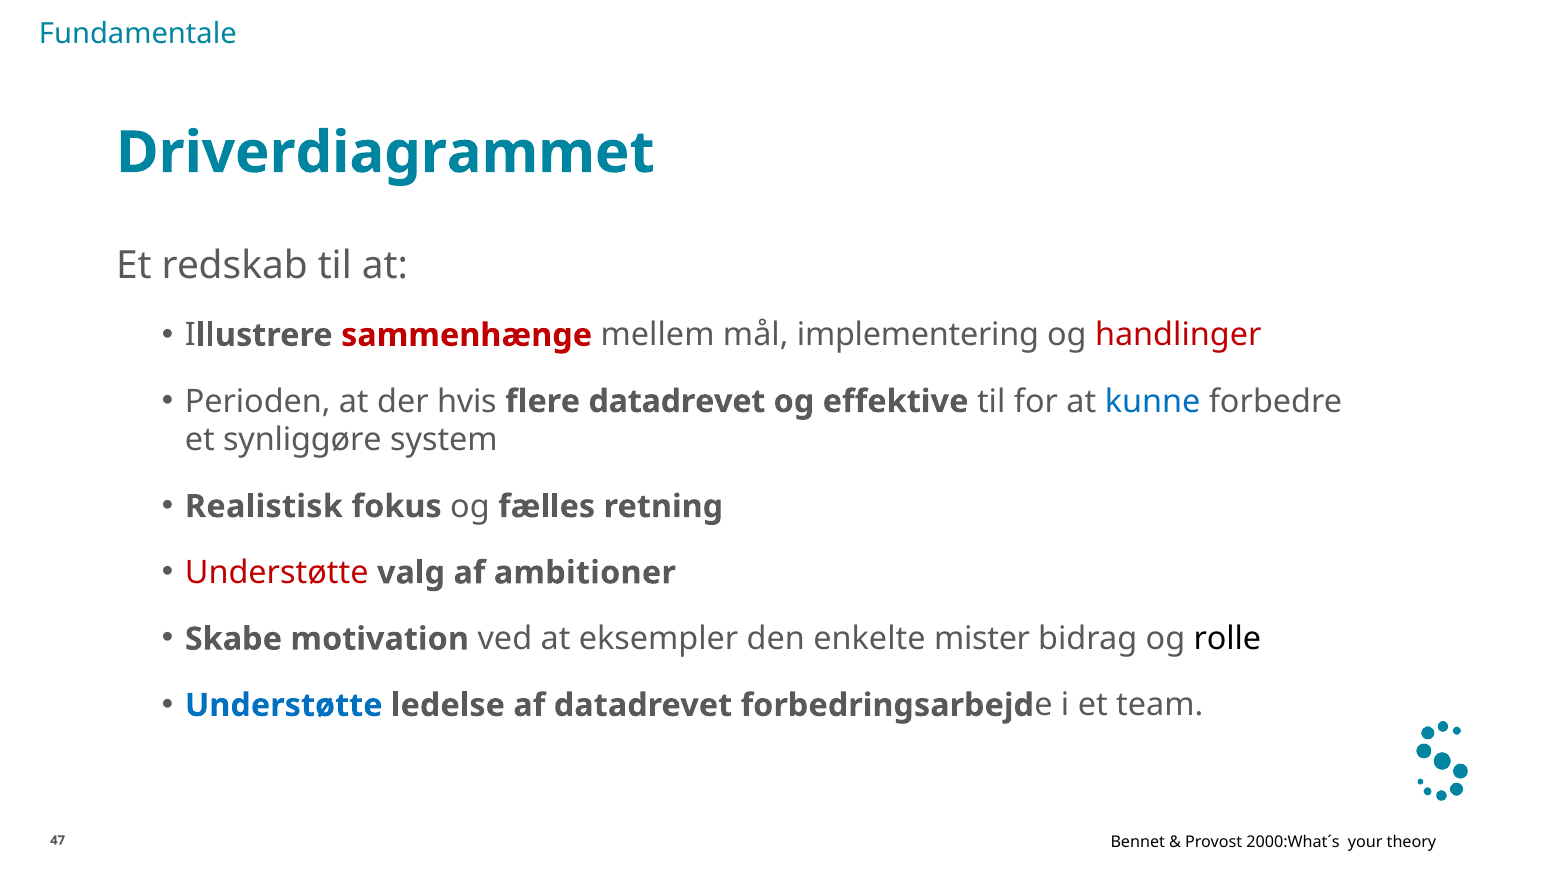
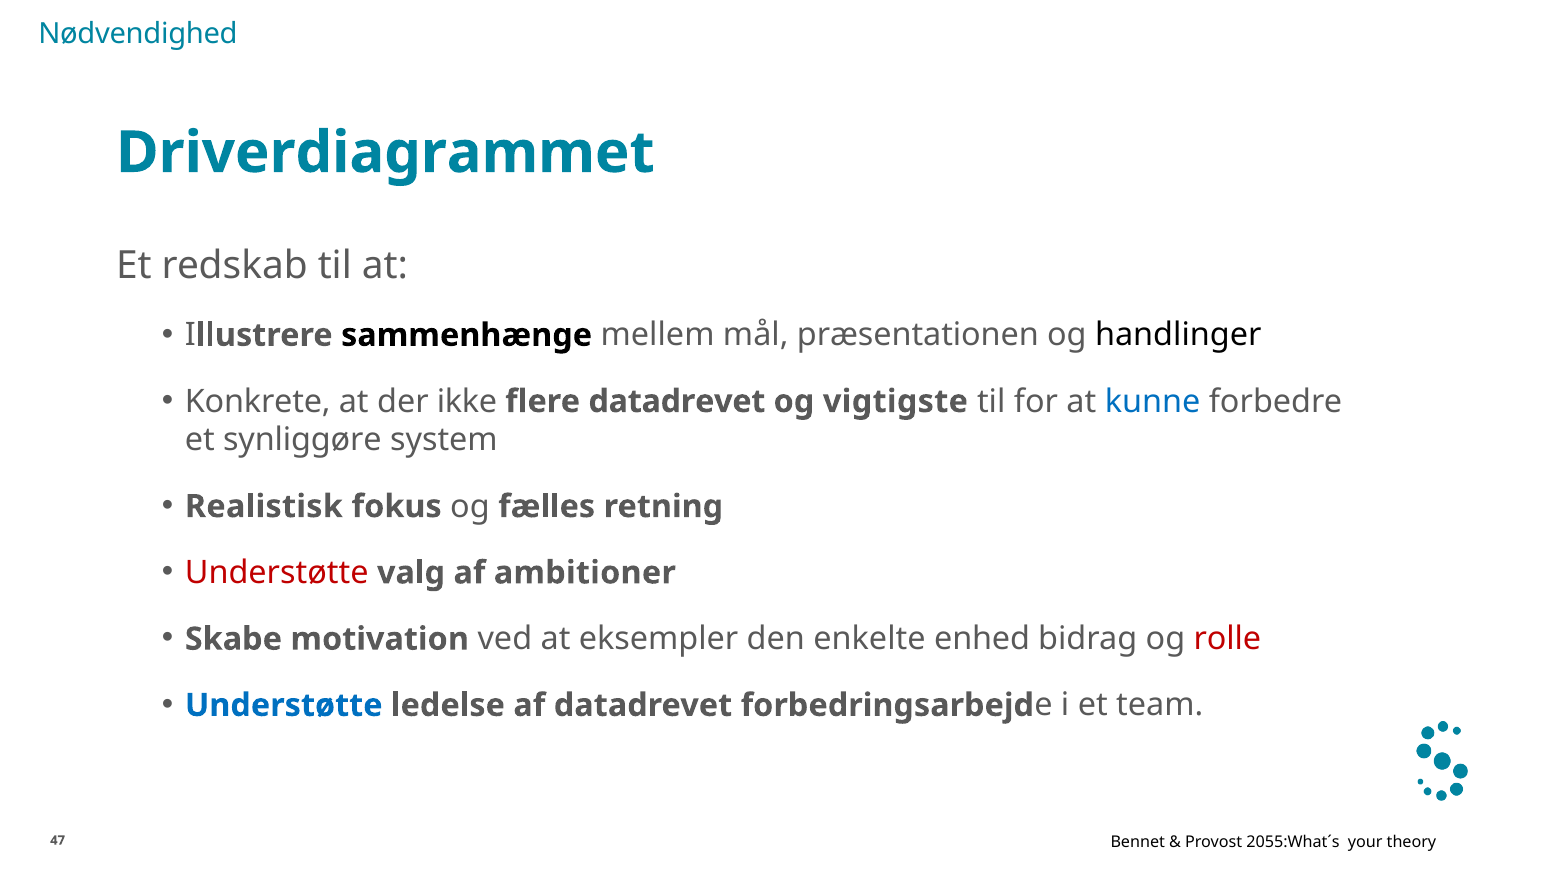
Fundamentale: Fundamentale -> Nødvendighed (138, 33)
sammenhænge colour: red -> black (467, 335)
implementering: implementering -> præsentationen (918, 335)
handlinger colour: red -> black (1178, 335)
Perioden: Perioden -> Konkrete (258, 402)
hvis: hvis -> ikke (467, 402)
effektive: effektive -> vigtigste (895, 402)
mister: mister -> enhed (982, 639)
rolle colour: black -> red (1227, 639)
2000:What´s: 2000:What´s -> 2055:What´s (1293, 843)
